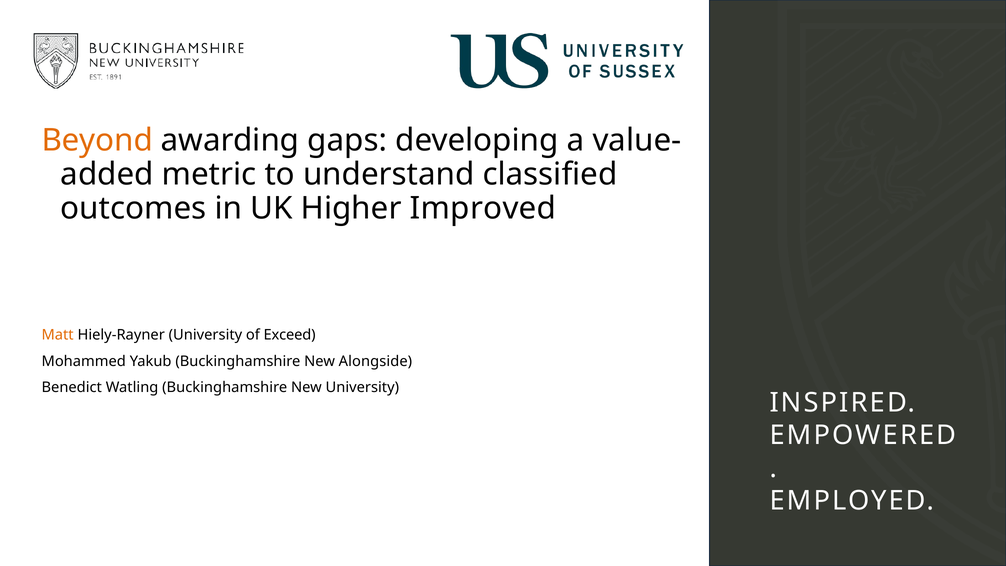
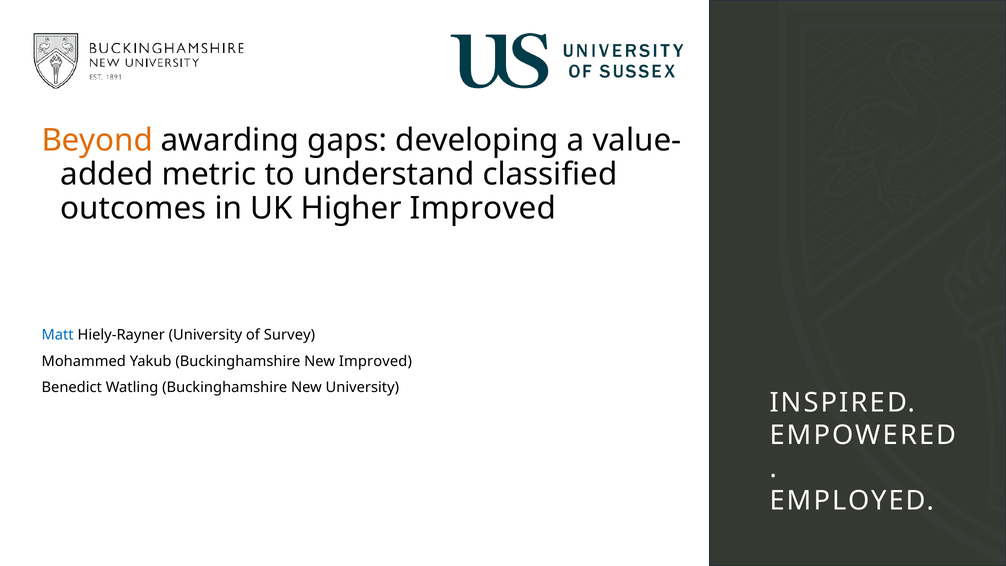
Matt colour: orange -> blue (58, 335)
Exceed: Exceed -> Survey (289, 335)
New Alongside: Alongside -> Improved (375, 361)
